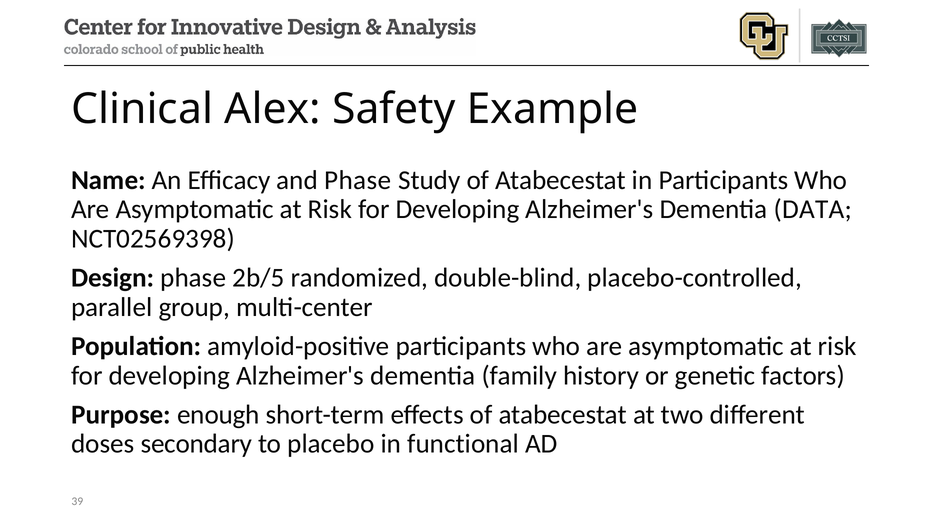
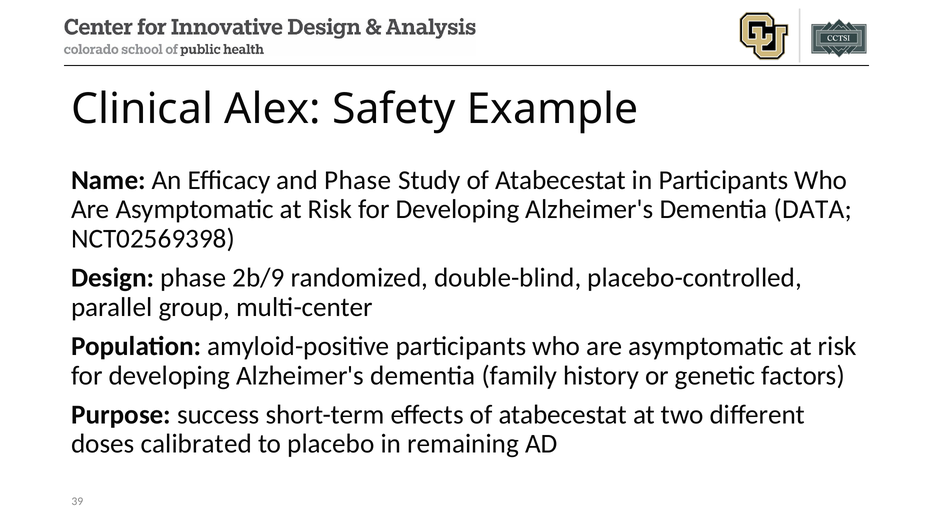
2b/5: 2b/5 -> 2b/9 (258, 278)
enough: enough -> success (218, 415)
secondary: secondary -> calibrated (196, 444)
functional: functional -> remaining (463, 444)
